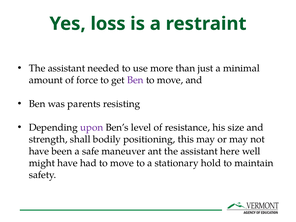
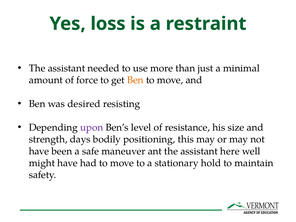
Ben colour: purple -> orange (135, 80)
parents: parents -> desired (84, 104)
shall: shall -> days (80, 139)
